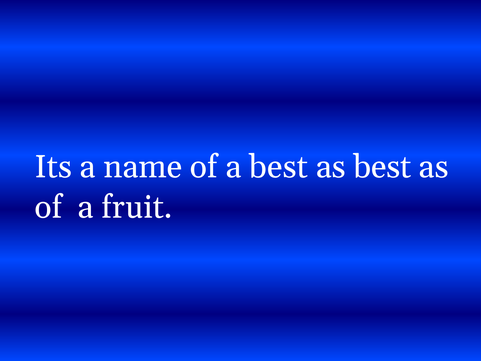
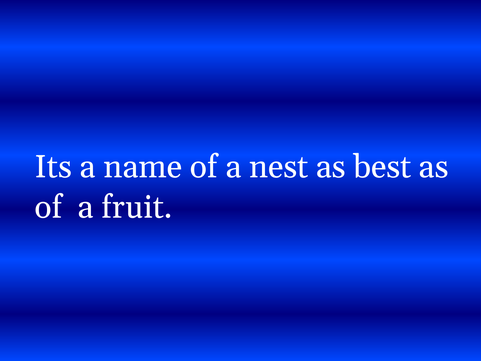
a best: best -> nest (279, 167)
